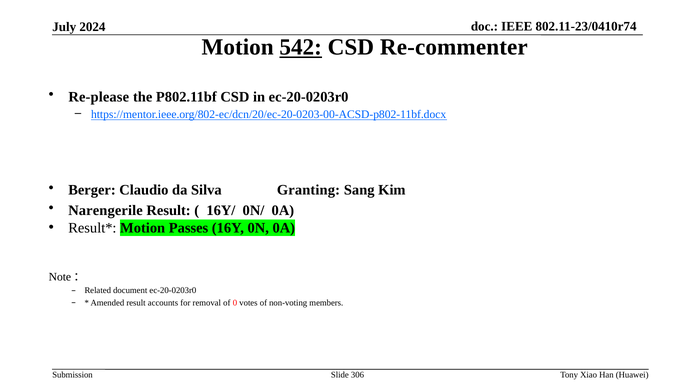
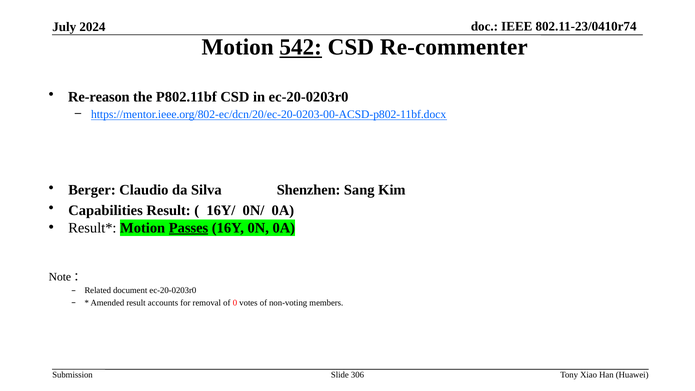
Re-please: Re-please -> Re-reason (99, 97)
Granting: Granting -> Shenzhen (309, 190)
Narengerile: Narengerile -> Capabilities (106, 210)
Passes underline: none -> present (189, 228)
